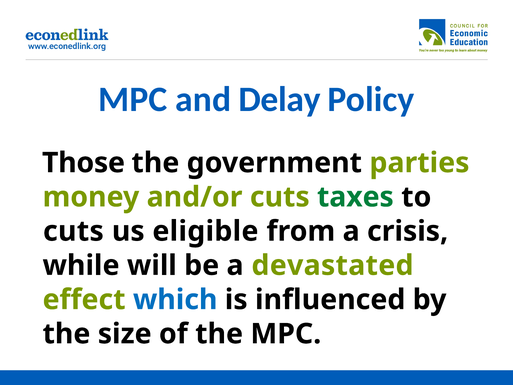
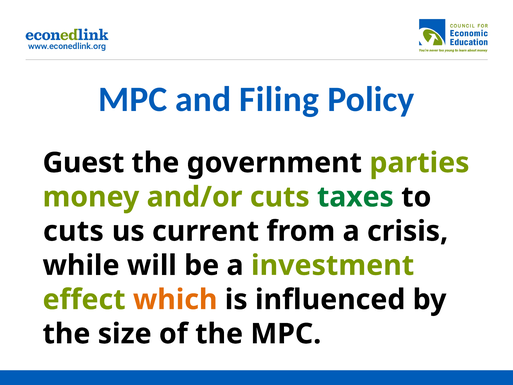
Delay: Delay -> Filing (279, 99)
Those: Those -> Guest (83, 163)
eligible: eligible -> current (206, 231)
devastated: devastated -> investment (333, 265)
which colour: blue -> orange (175, 300)
